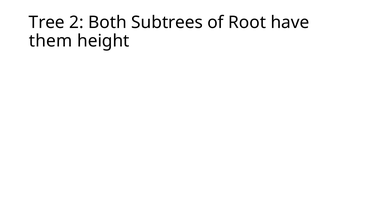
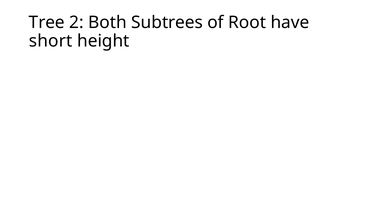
them: them -> short (51, 41)
